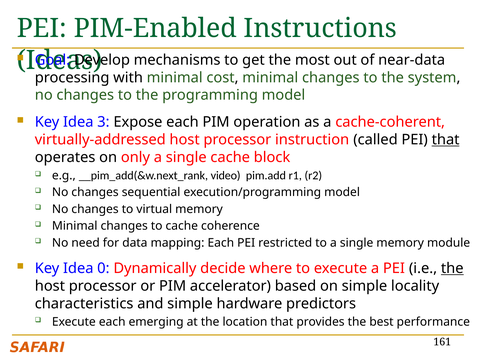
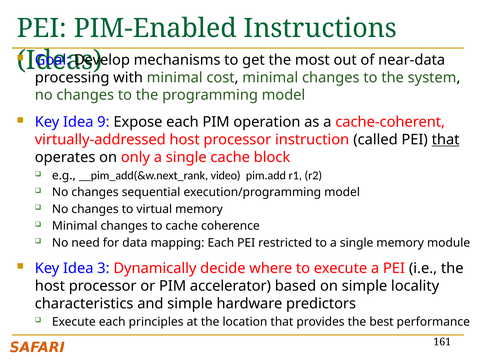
3: 3 -> 9 (103, 122)
0: 0 -> 3 (103, 268)
the underline: present -> none (452, 268)
emerging: emerging -> principles (156, 322)
